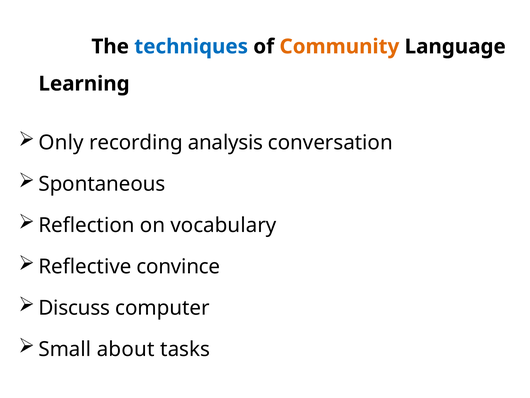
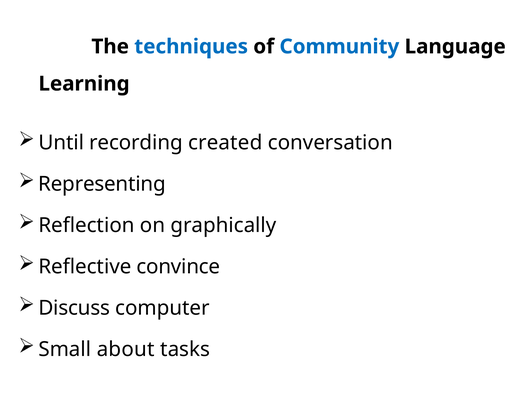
Community colour: orange -> blue (339, 47)
Only: Only -> Until (61, 143)
analysis: analysis -> created (225, 143)
Spontaneous: Spontaneous -> Representing (102, 184)
vocabulary: vocabulary -> graphically (223, 225)
